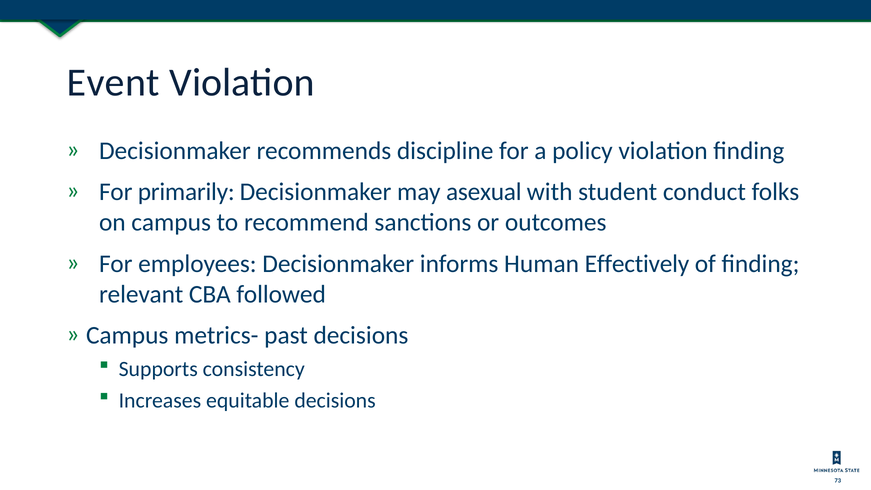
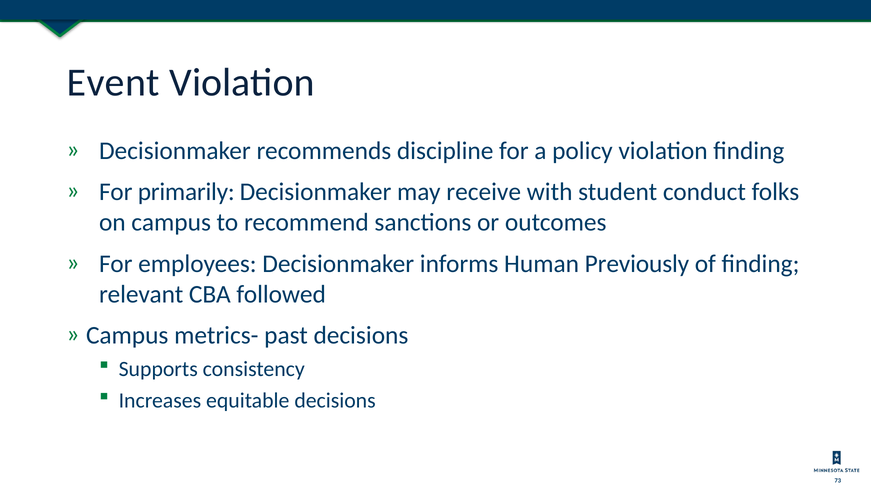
asexual: asexual -> receive (484, 192)
Effectively: Effectively -> Previously (637, 264)
